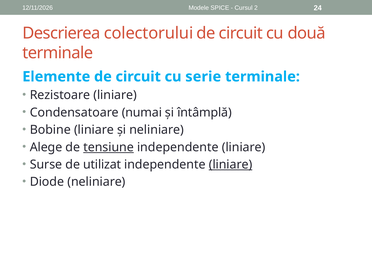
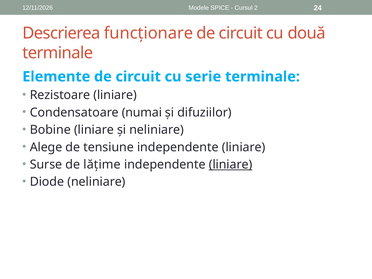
colectorului: colectorului -> funcționare (149, 33)
întâmplă: întâmplă -> difuziilor (204, 112)
tensiune underline: present -> none (109, 147)
utilizat: utilizat -> lățime (102, 165)
